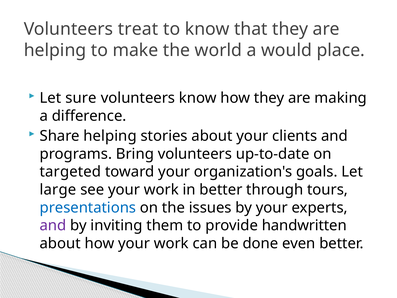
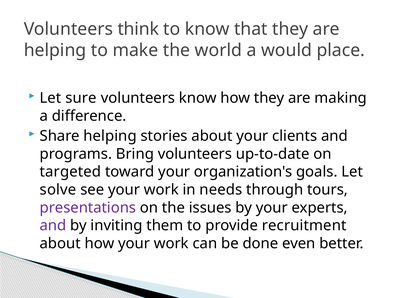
treat: treat -> think (138, 29)
large: large -> solve (58, 190)
in better: better -> needs (221, 190)
presentations colour: blue -> purple (88, 207)
handwritten: handwritten -> recruitment (304, 225)
